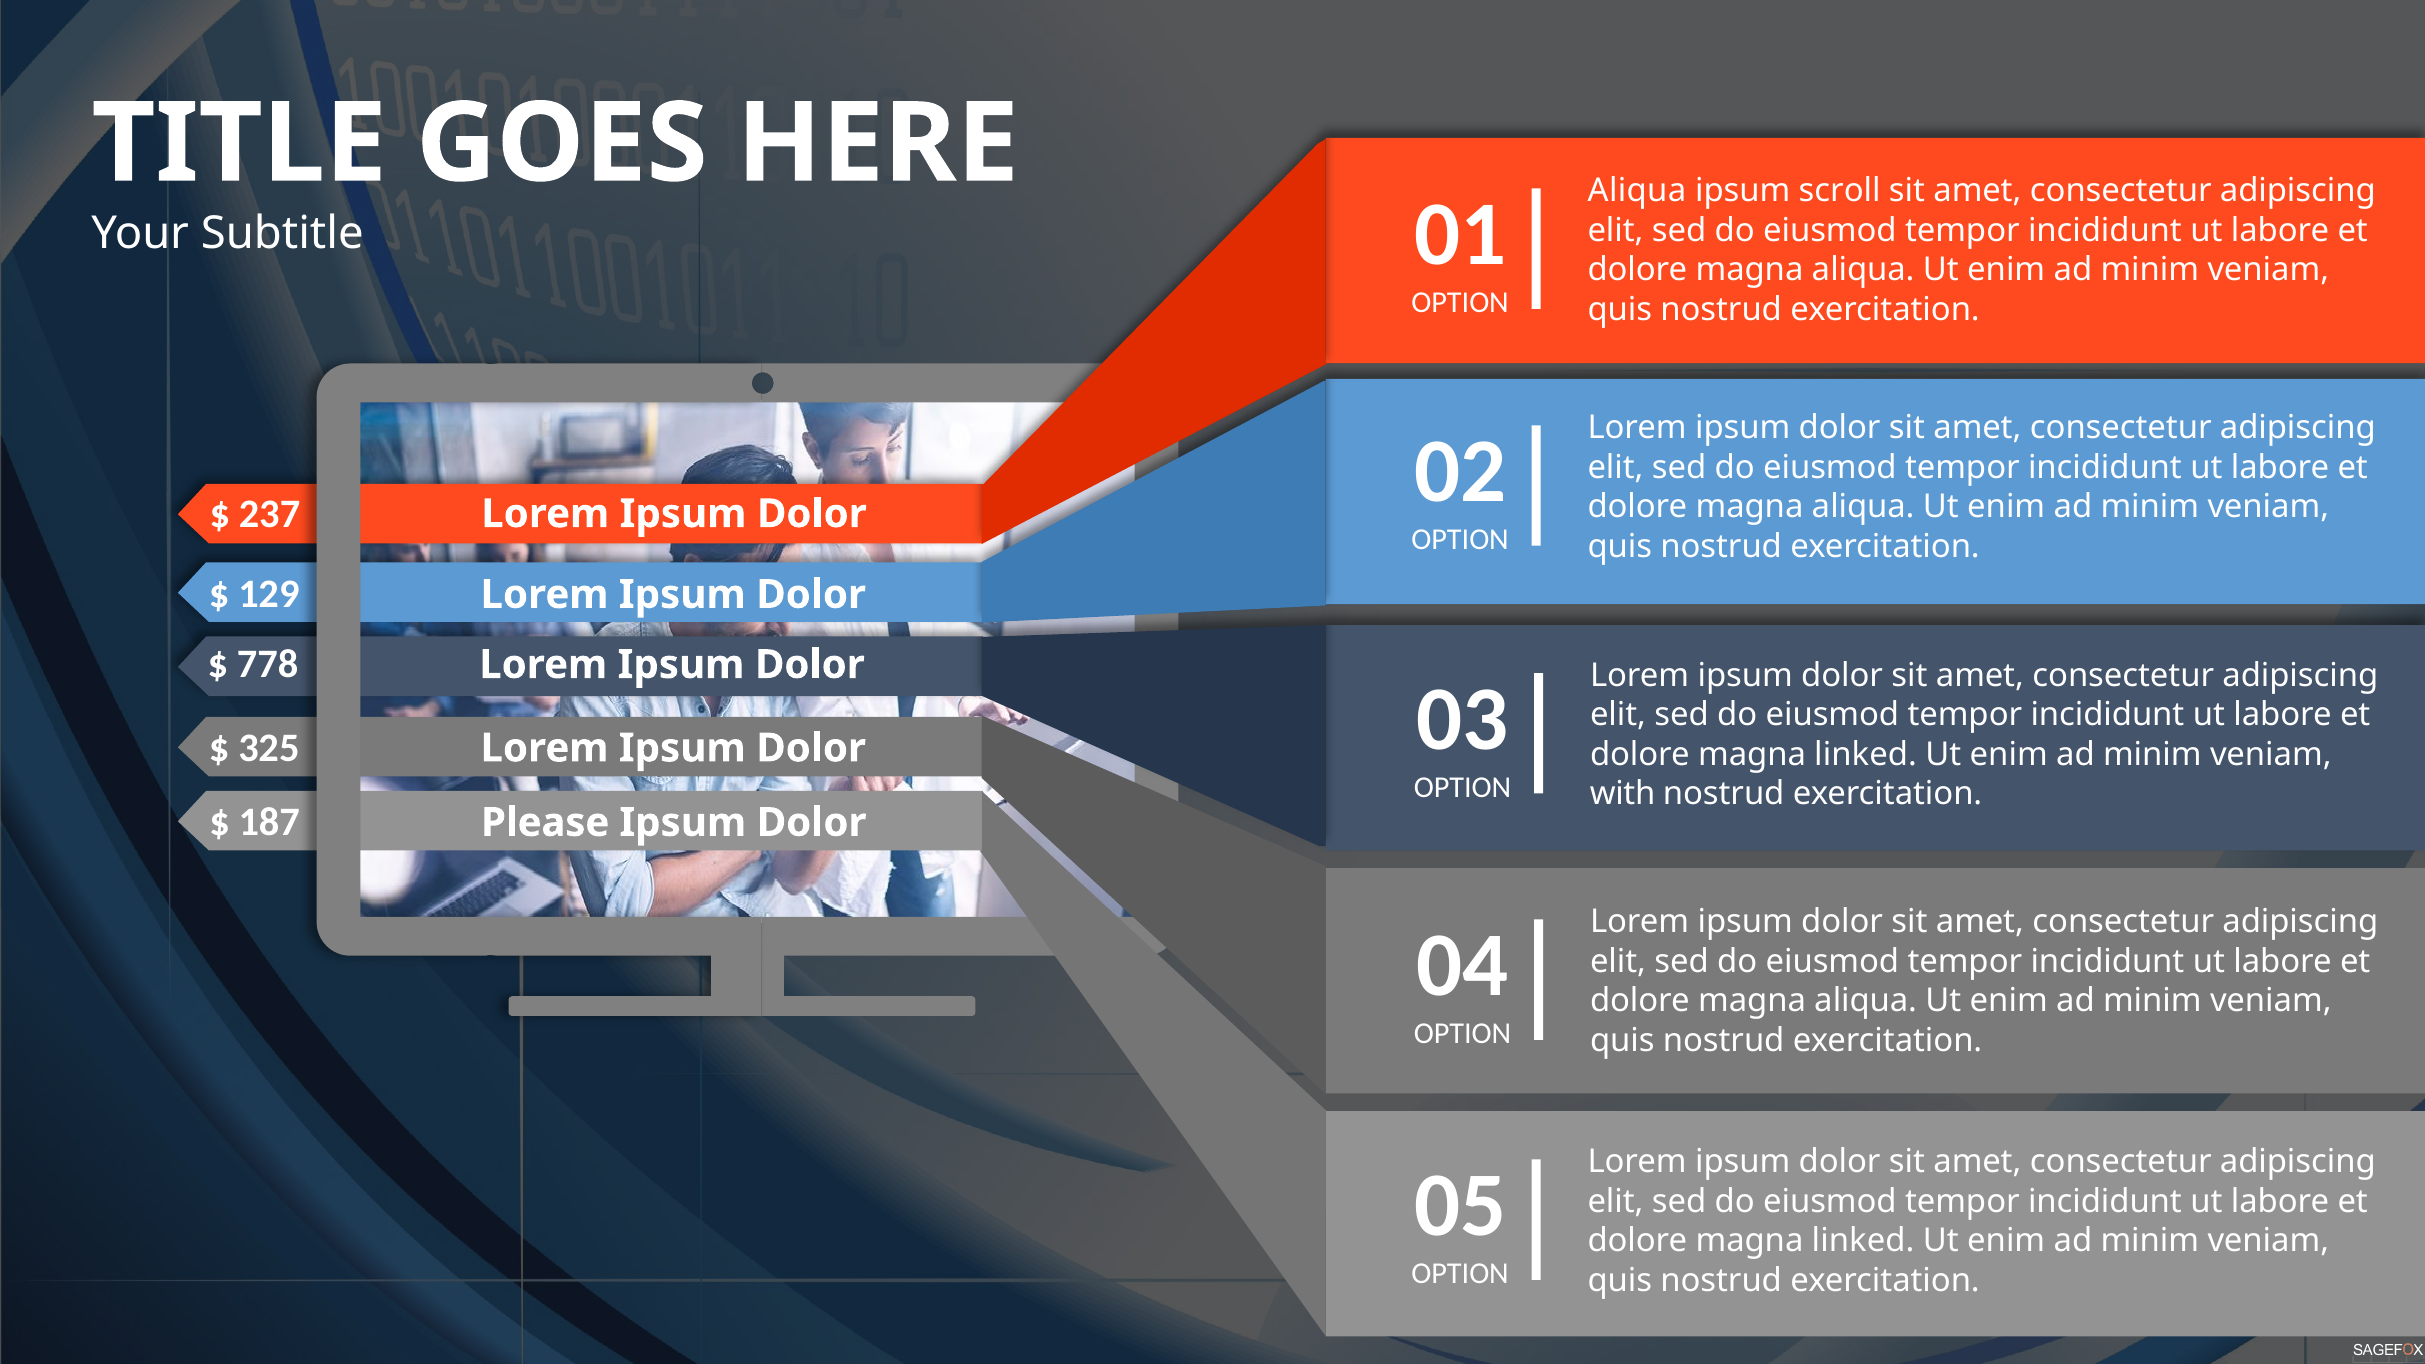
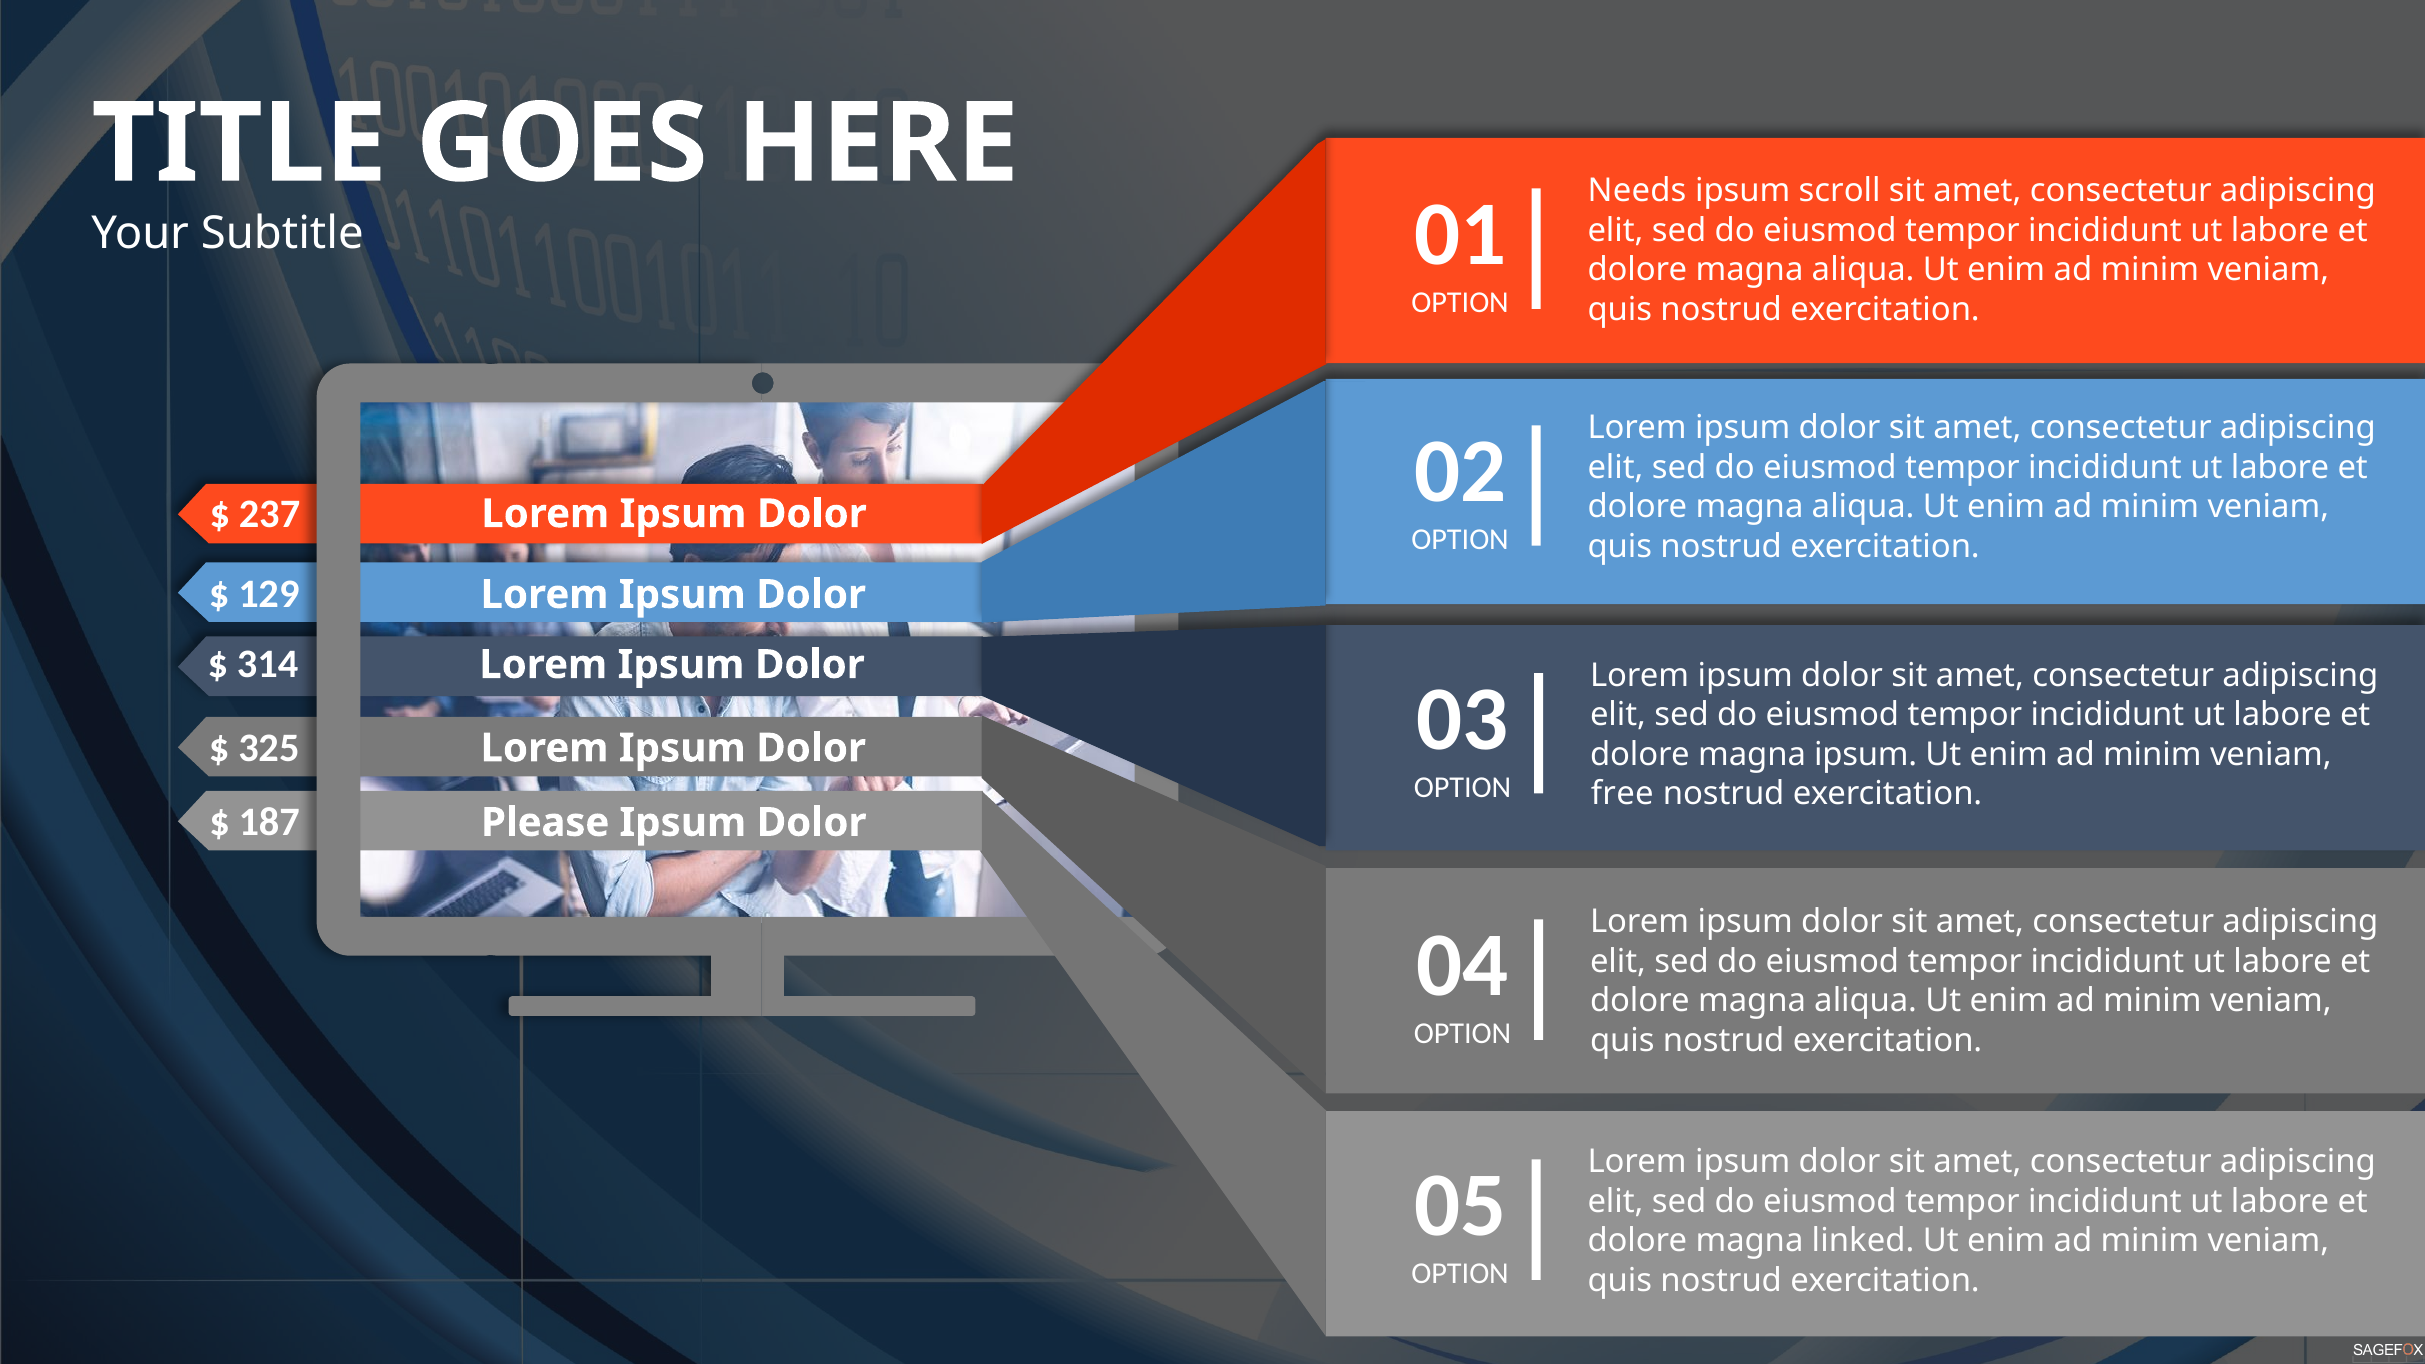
Aliqua: Aliqua -> Needs (1637, 191)
778: 778 -> 314 (268, 665)
linked: linked -> ipsum (1866, 755)
with: with -> free (1622, 794)
